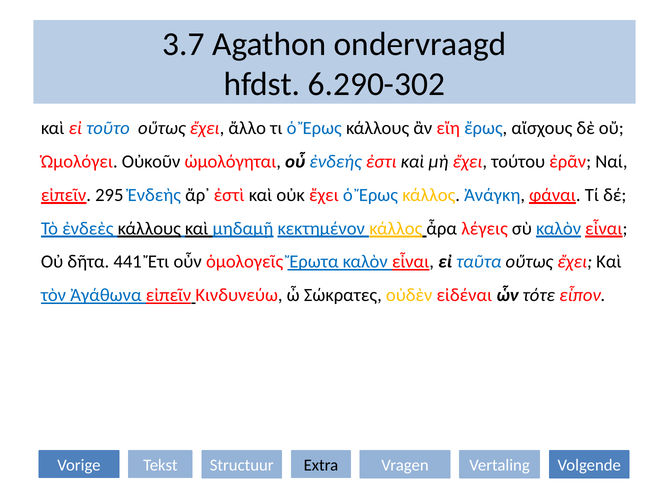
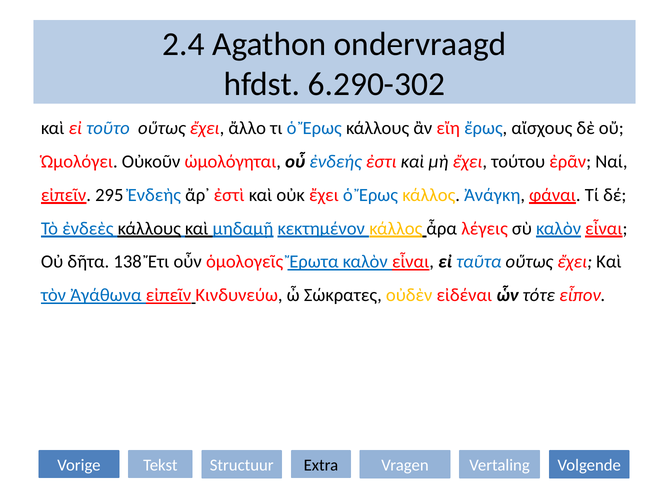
3.7: 3.7 -> 2.4 (184, 44)
441: 441 -> 138 (128, 262)
